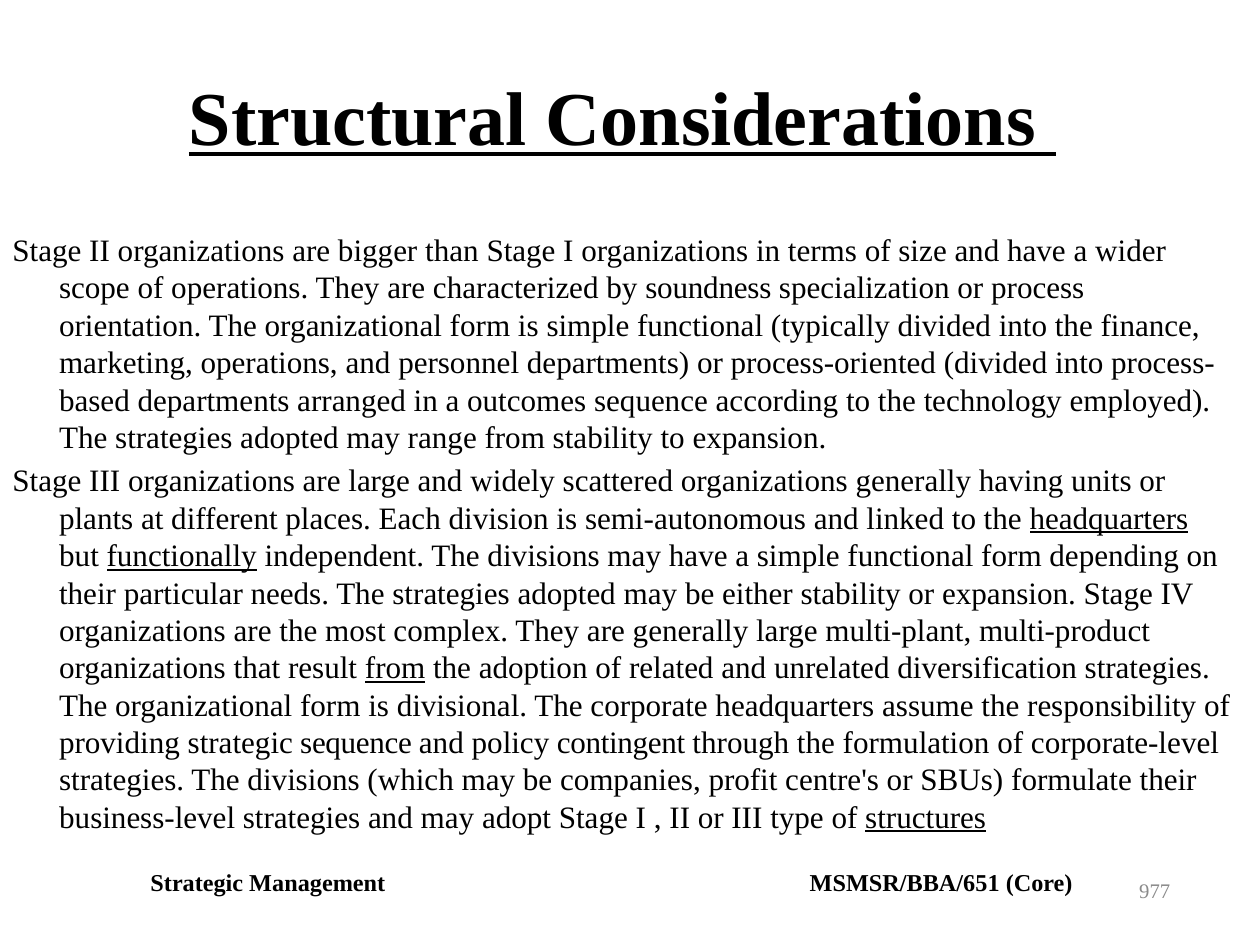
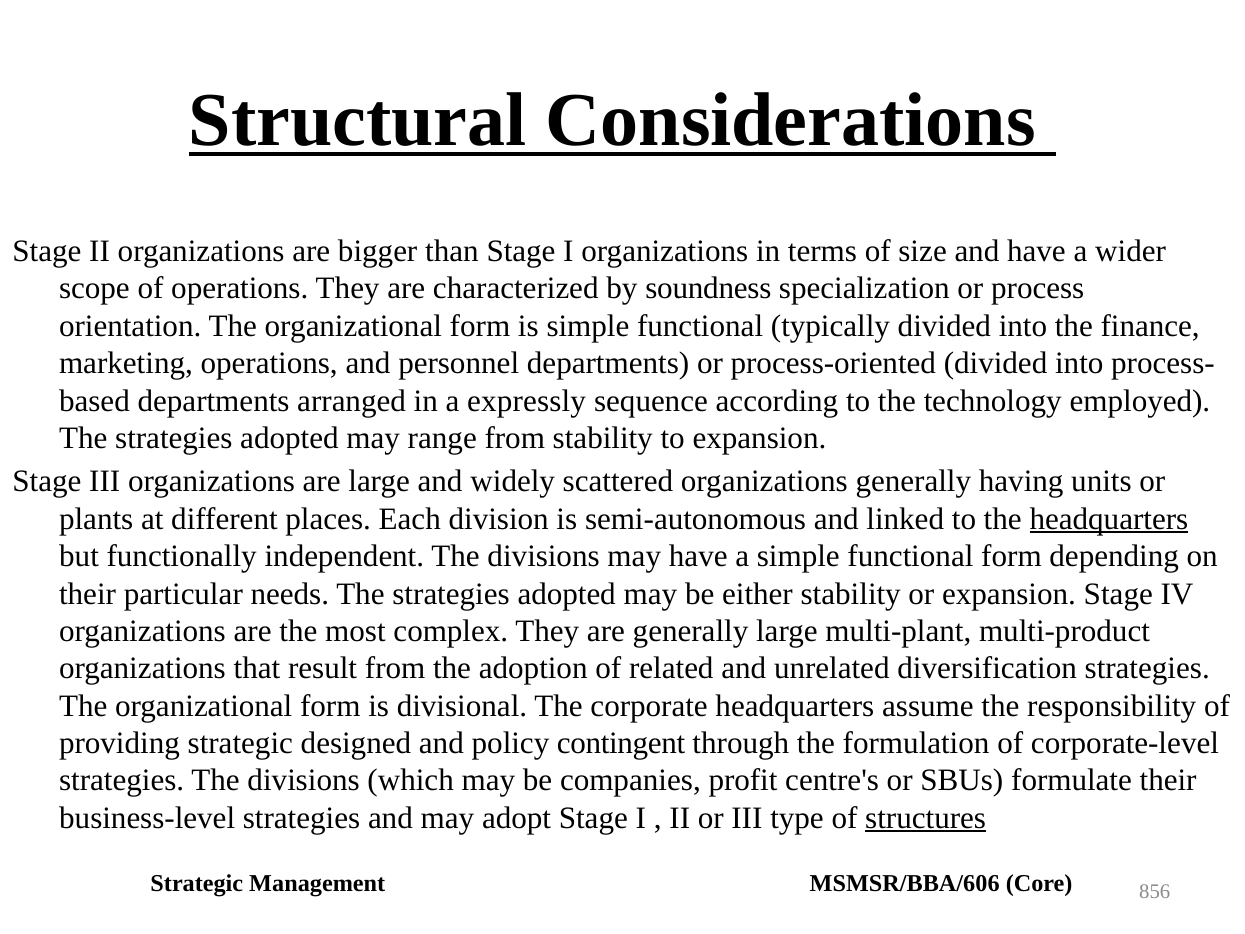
outcomes: outcomes -> expressly (527, 401)
functionally underline: present -> none (182, 556)
from underline: present -> none (395, 668)
strategic sequence: sequence -> designed (356, 743)
MSMSR/BBA/651: MSMSR/BBA/651 -> MSMSR/BBA/606 (905, 883)
977: 977 -> 856 (1155, 892)
